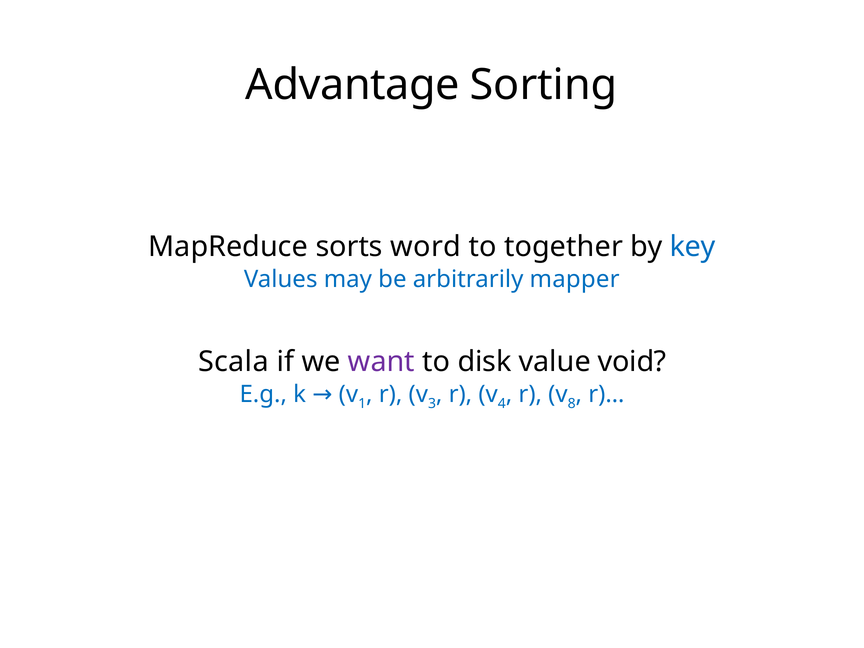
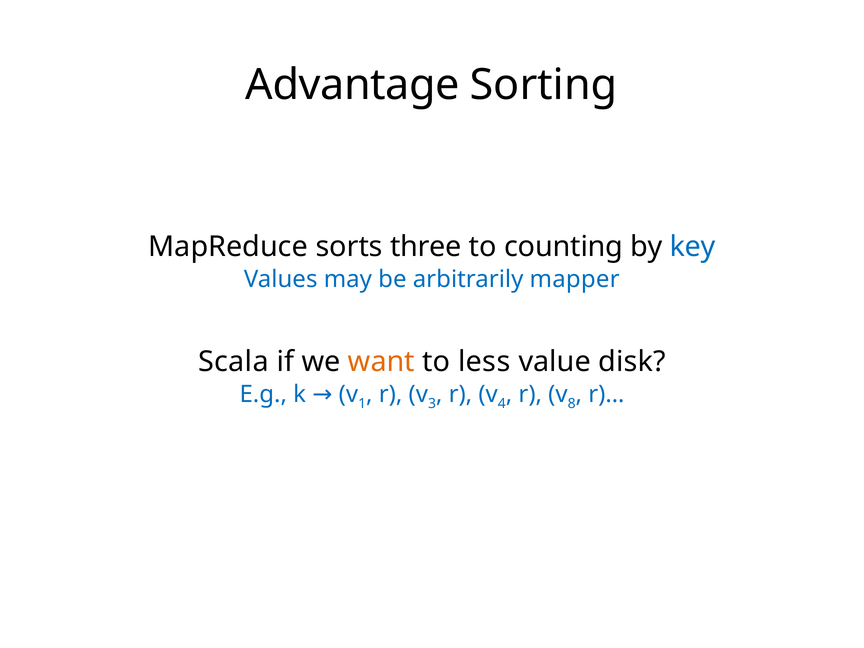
word: word -> three (426, 247)
together: together -> counting (564, 247)
want colour: purple -> orange (381, 362)
disk: disk -> less (484, 362)
void: void -> disk (632, 362)
